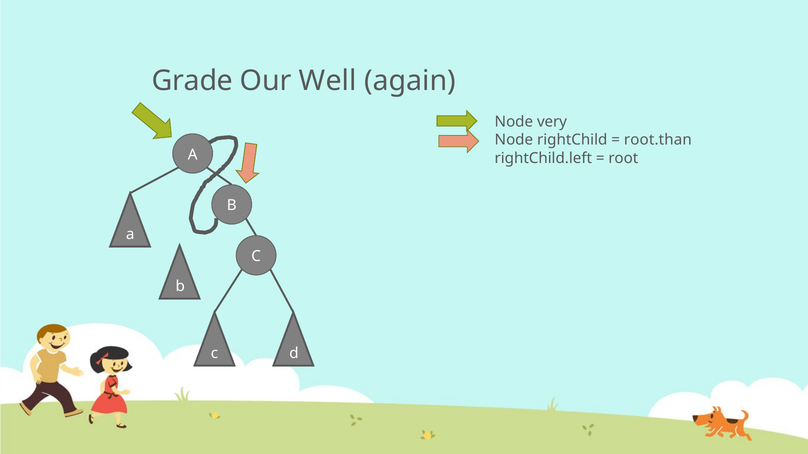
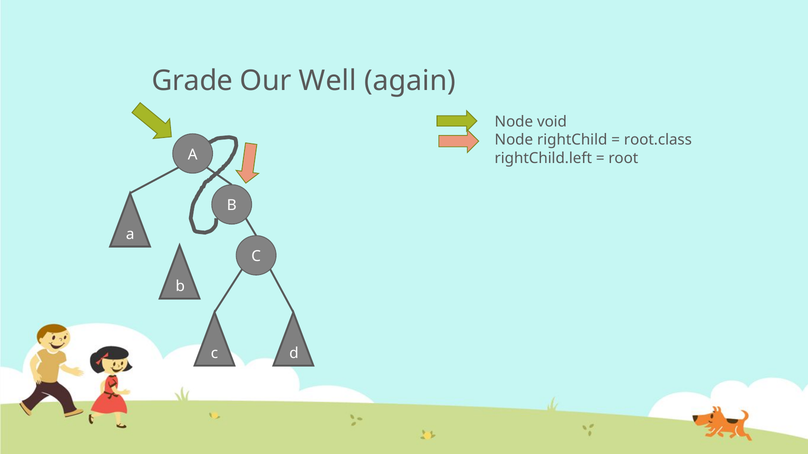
very: very -> void (552, 122)
root.than: root.than -> root.class (658, 140)
